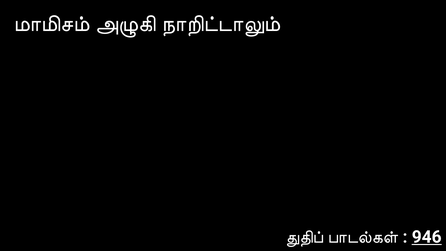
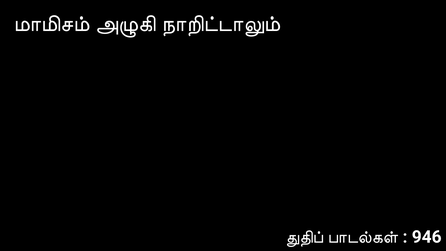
946 underline: present -> none (427, 237)
